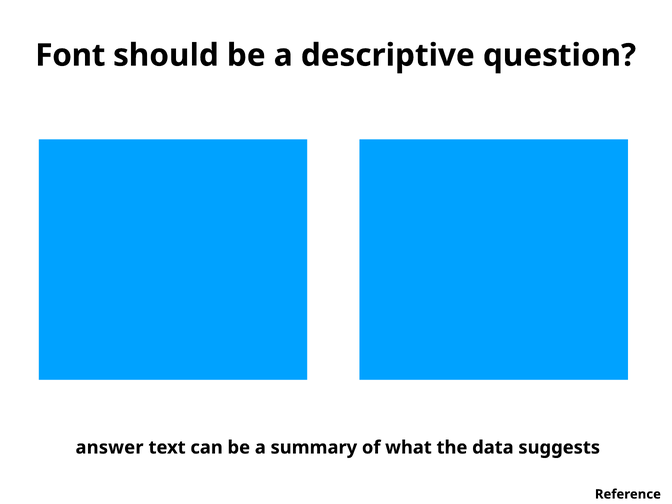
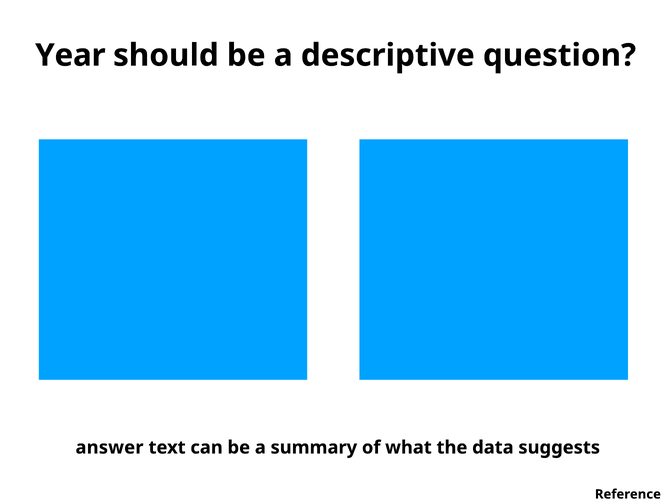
Font: Font -> Year (70, 55)
